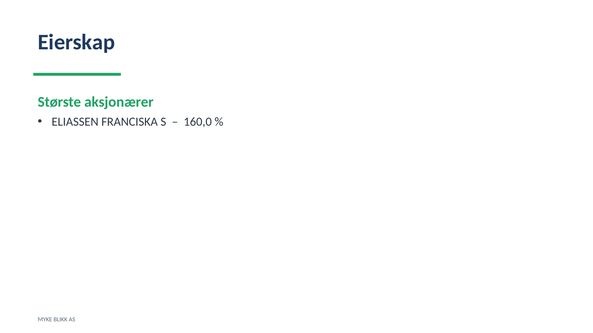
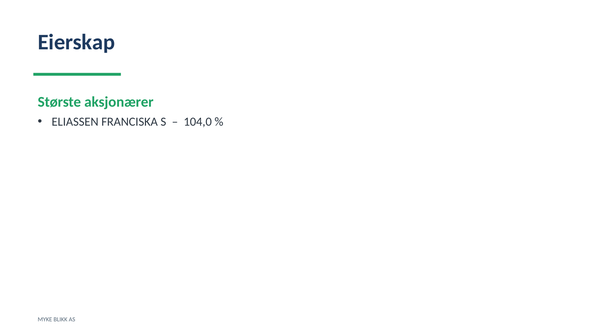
160,0: 160,0 -> 104,0 (198, 122)
